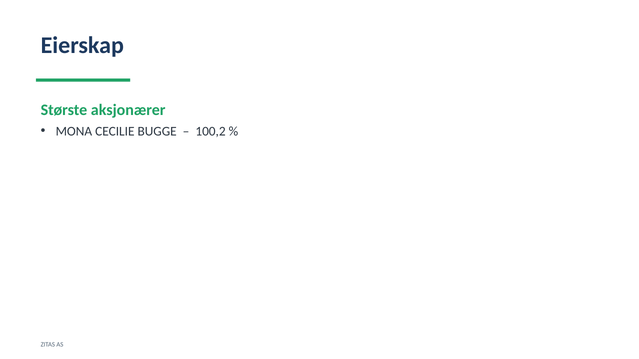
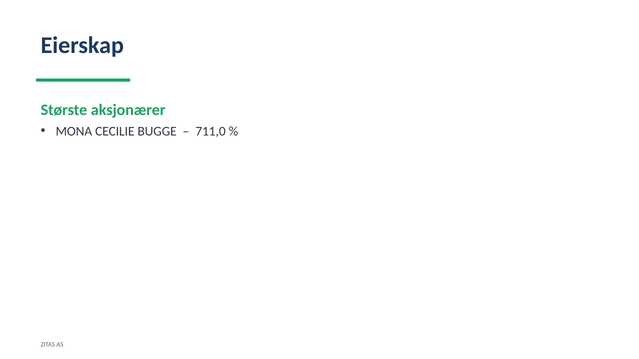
100,2: 100,2 -> 711,0 (211, 131)
